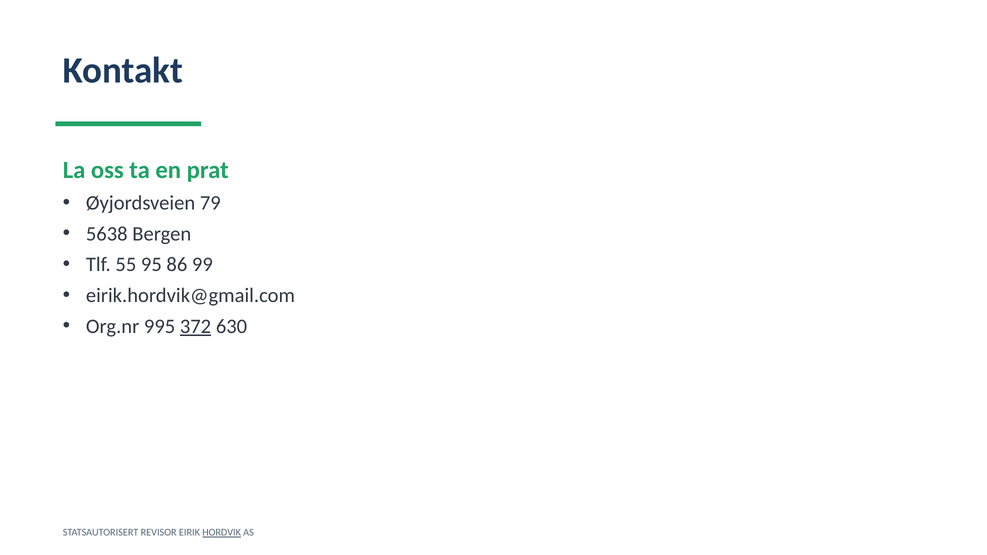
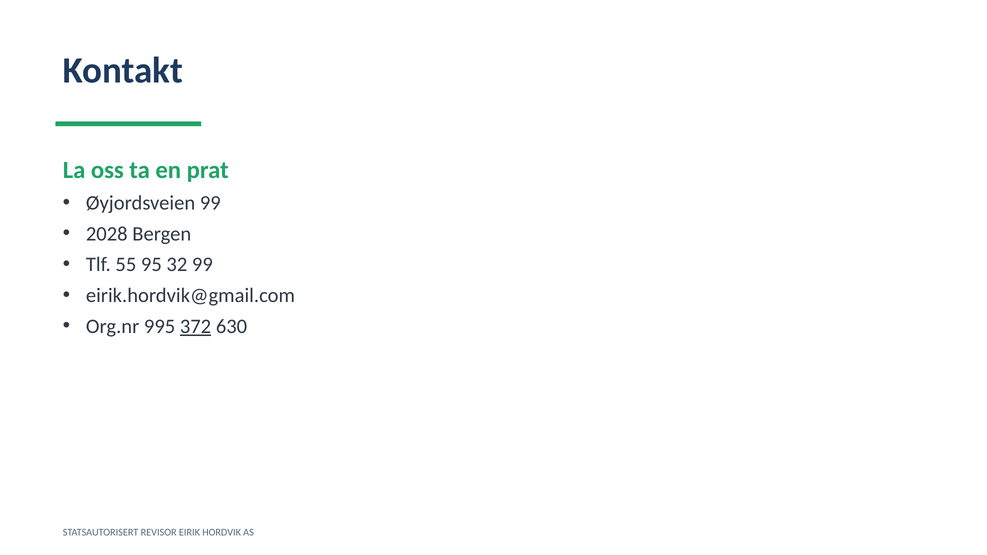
Øyjordsveien 79: 79 -> 99 (210, 203)
5638: 5638 -> 2028 (107, 234)
86: 86 -> 32 (177, 265)
HORDVIK underline: present -> none (222, 533)
